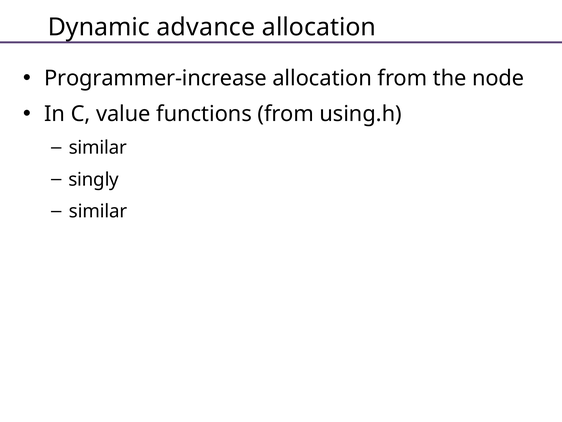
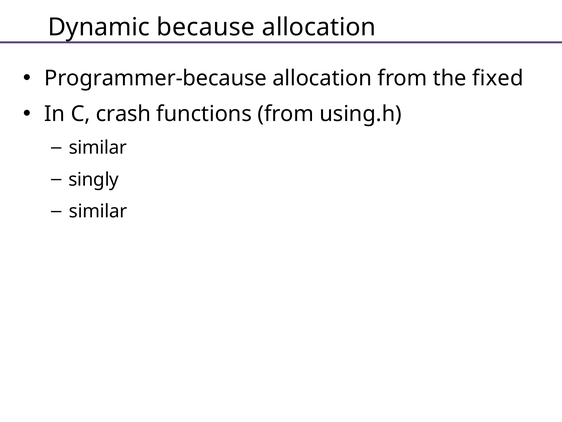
advance: advance -> because (206, 27)
Programmer-increase: Programmer-increase -> Programmer-because (156, 78)
node: node -> fixed (498, 78)
value: value -> crash (123, 114)
